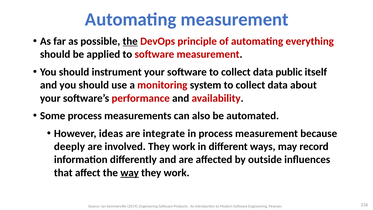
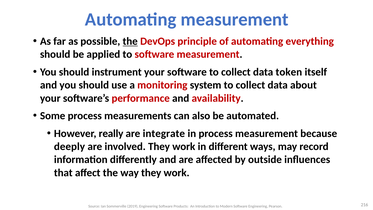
public: public -> token (289, 72)
ideas: ideas -> really (111, 133)
way underline: present -> none (130, 173)
